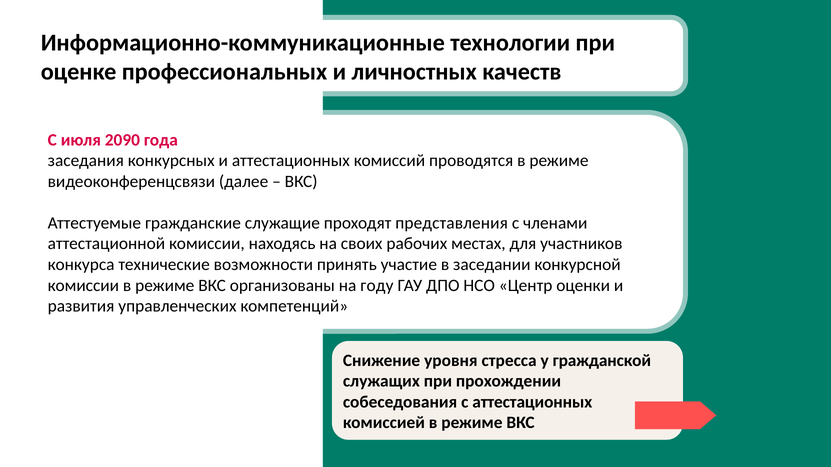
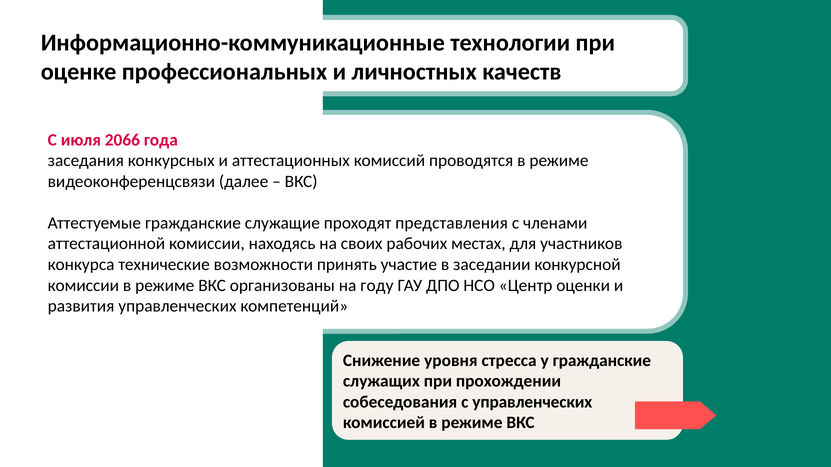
2090: 2090 -> 2066 (122, 140)
у гражданской: гражданской -> гражданские (602, 361)
с аттестационных: аттестационных -> управленческих (532, 402)
